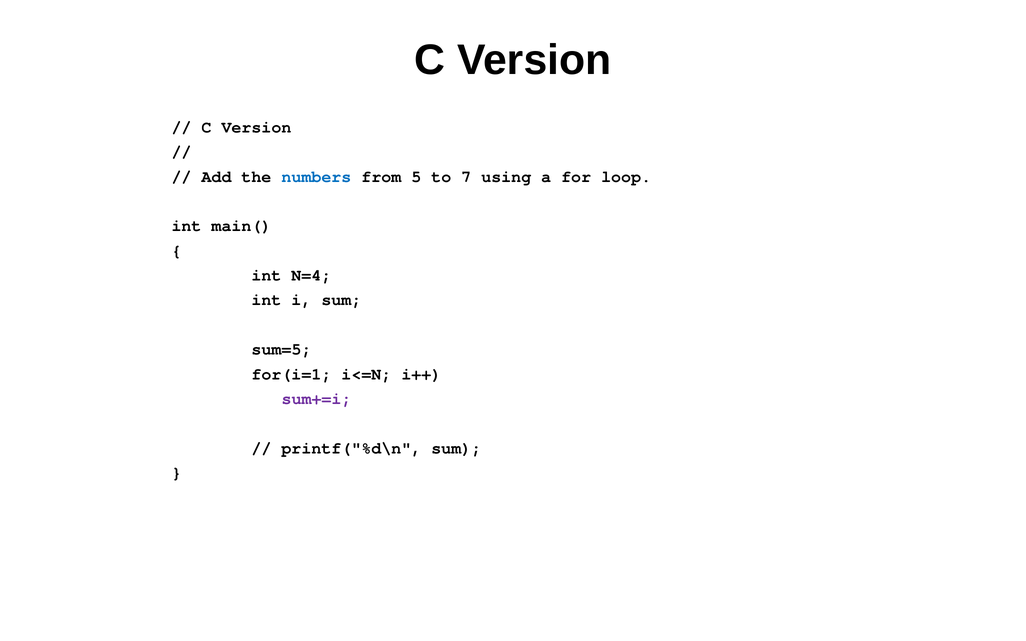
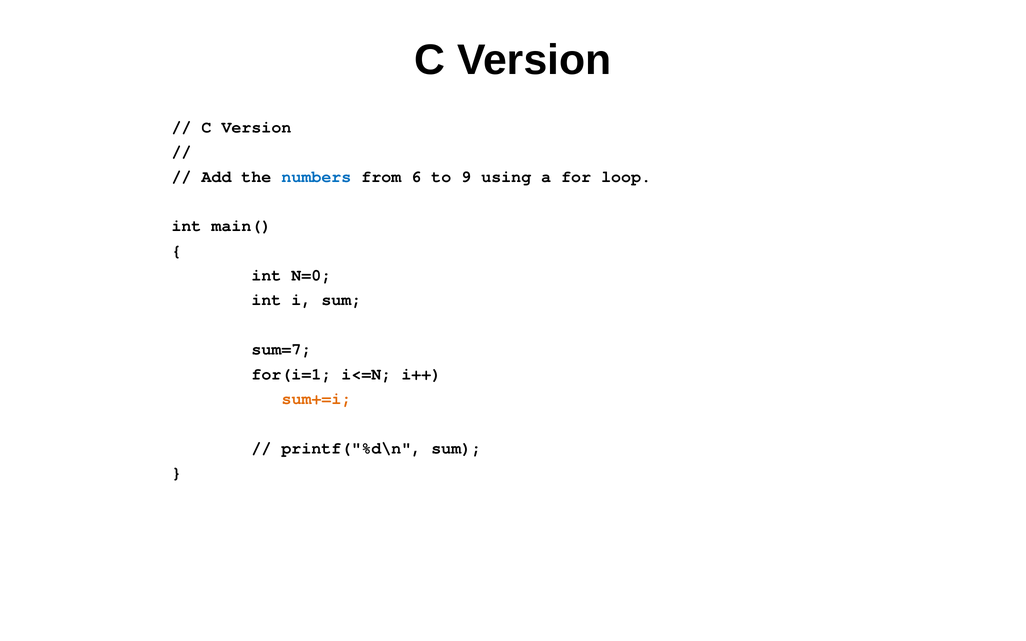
5: 5 -> 6 (416, 177)
7: 7 -> 9 (466, 177)
N=4: N=4 -> N=0 (311, 275)
sum=5: sum=5 -> sum=7 (281, 350)
sum+=i colour: purple -> orange (316, 399)
